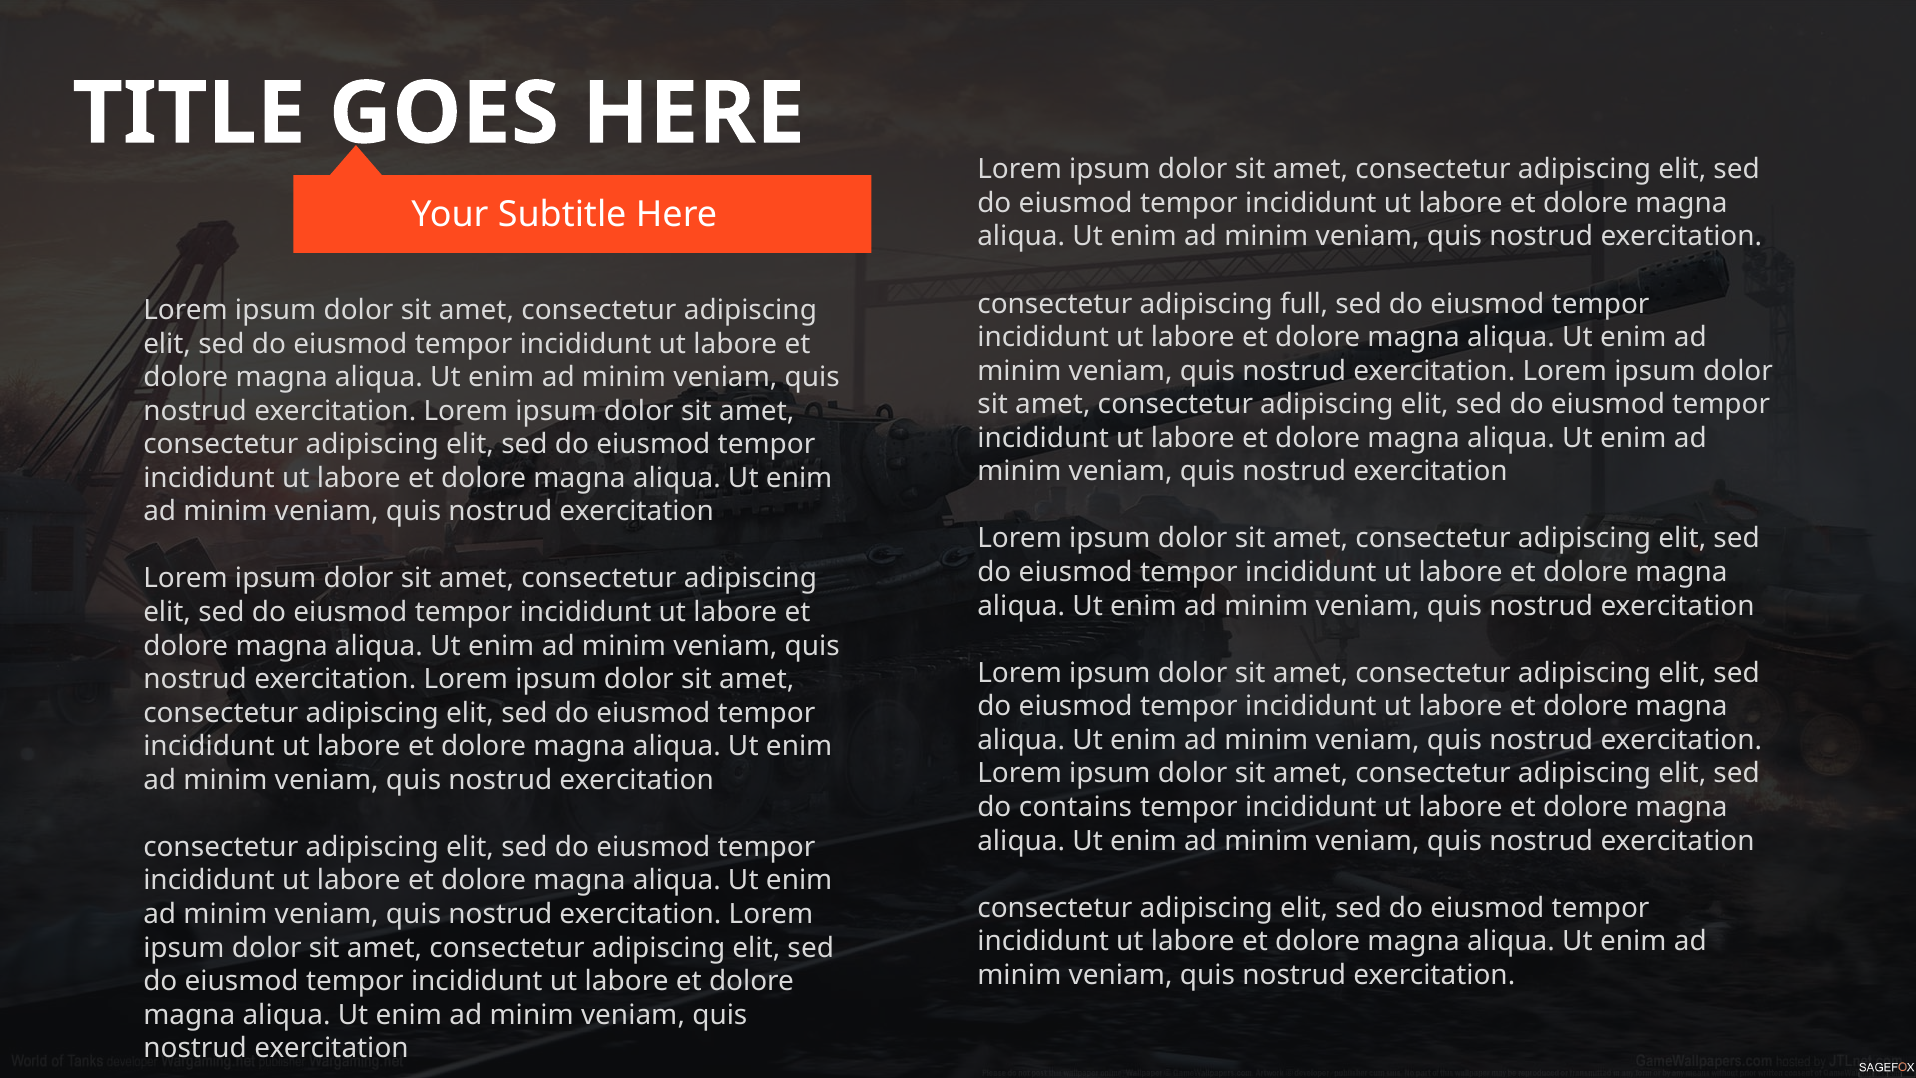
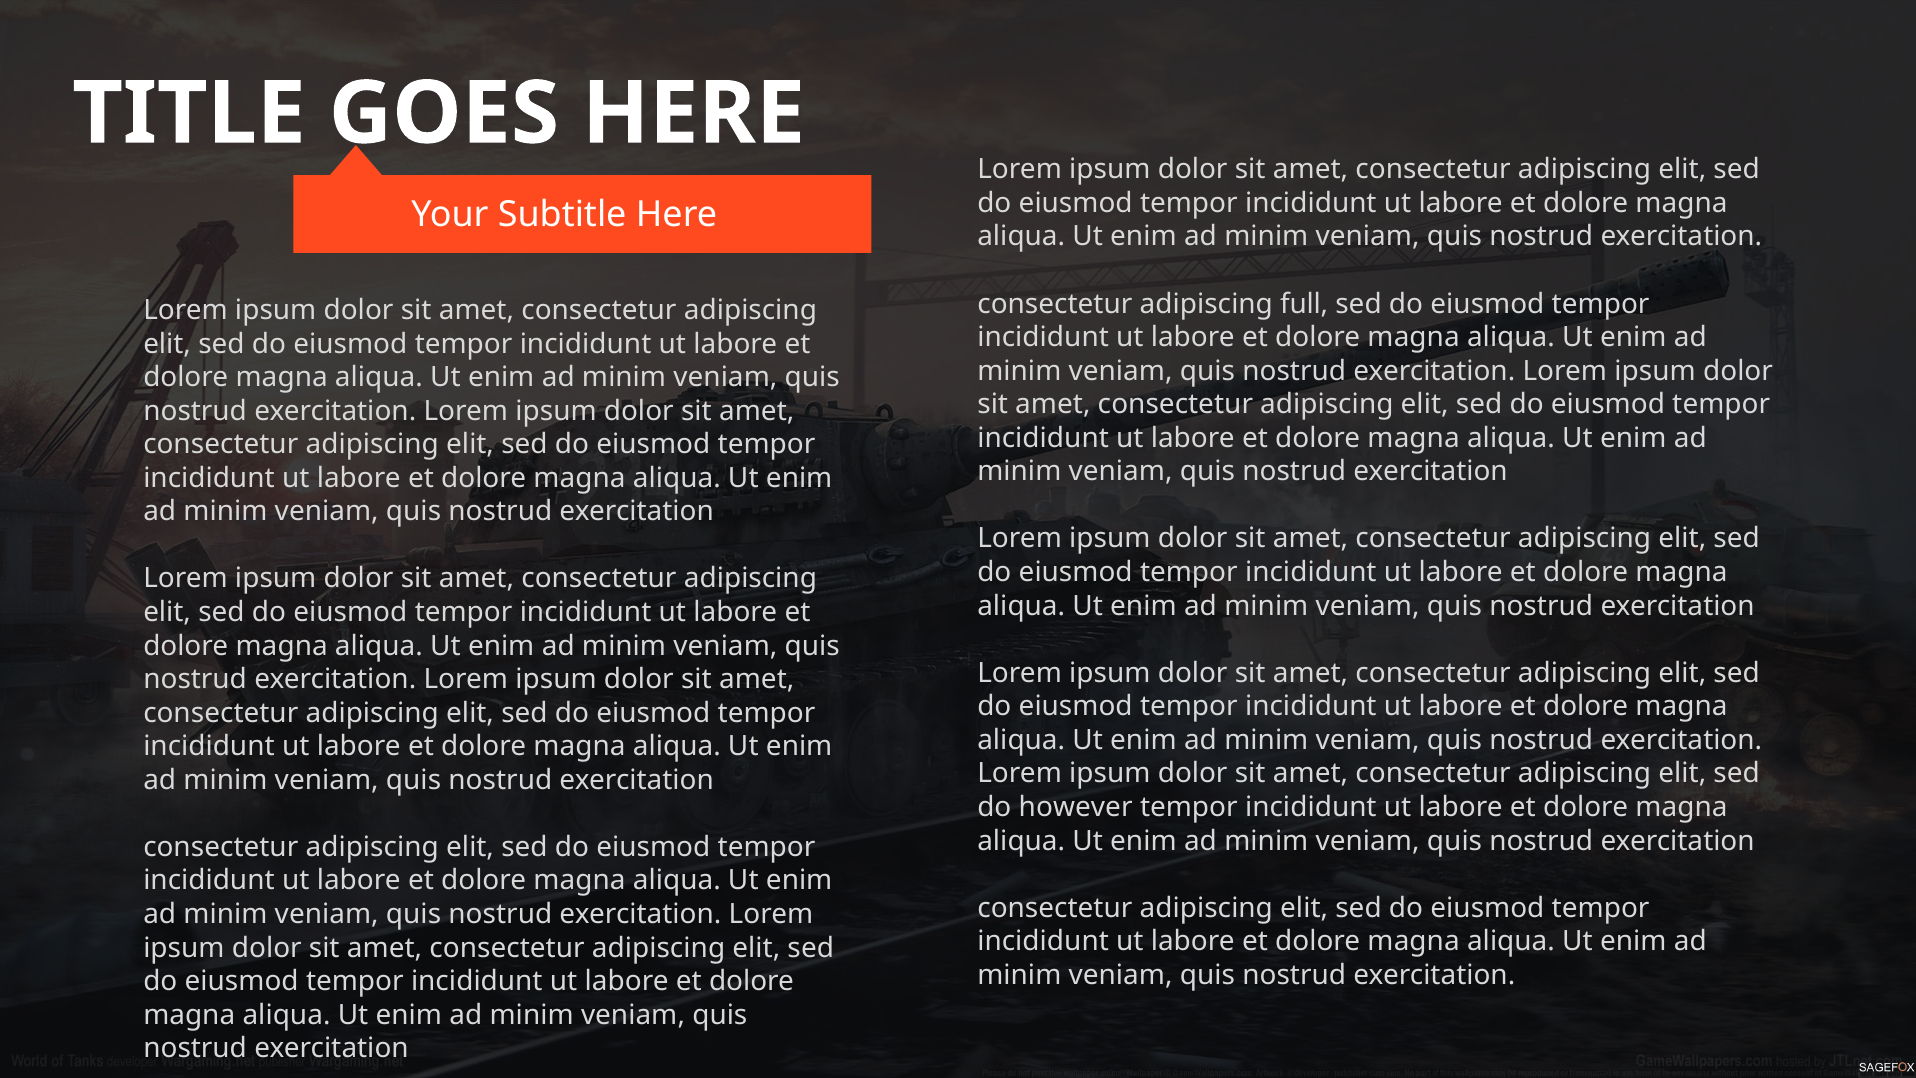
contains: contains -> however (1076, 807)
